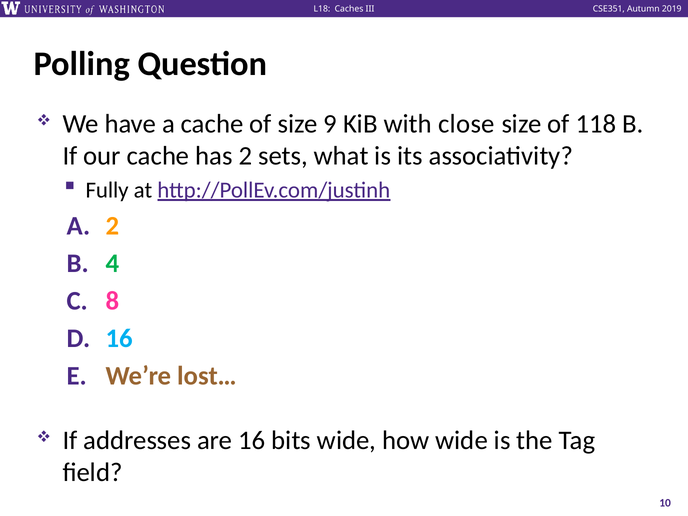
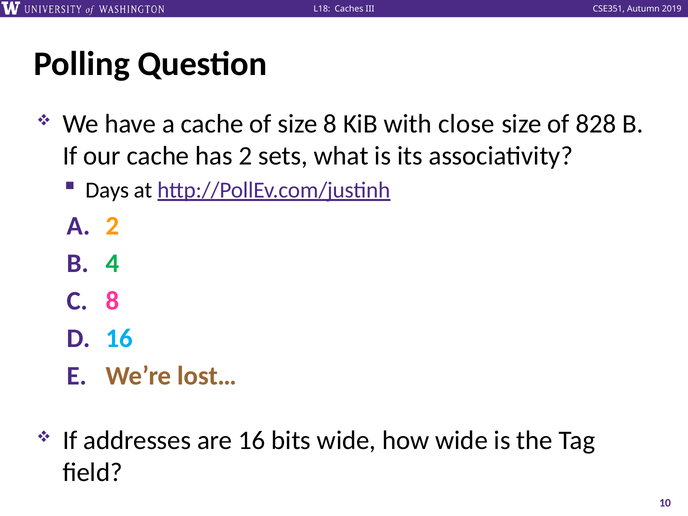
size 9: 9 -> 8 (330, 124)
118: 118 -> 828 (596, 124)
Fully: Fully -> Days (107, 190)
